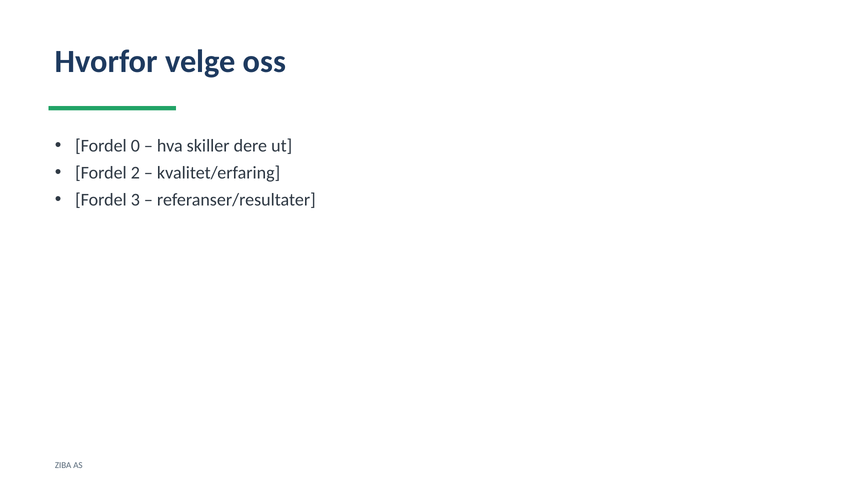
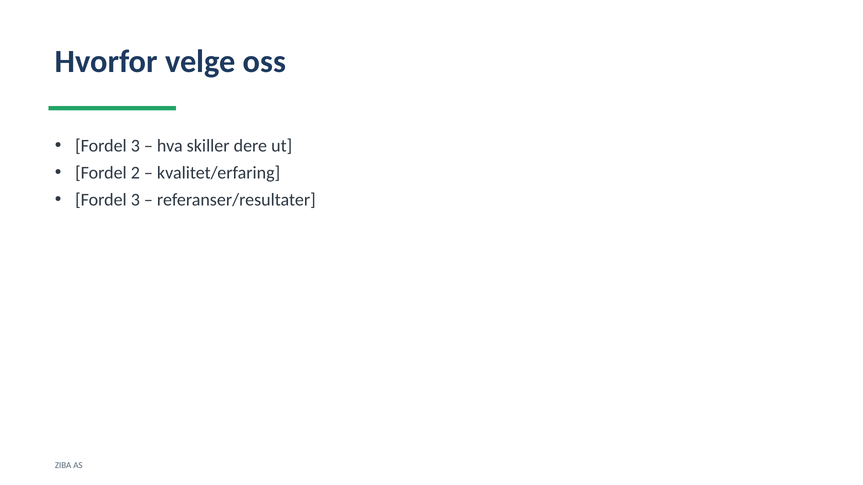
0: 0 -> 3 (135, 146)
